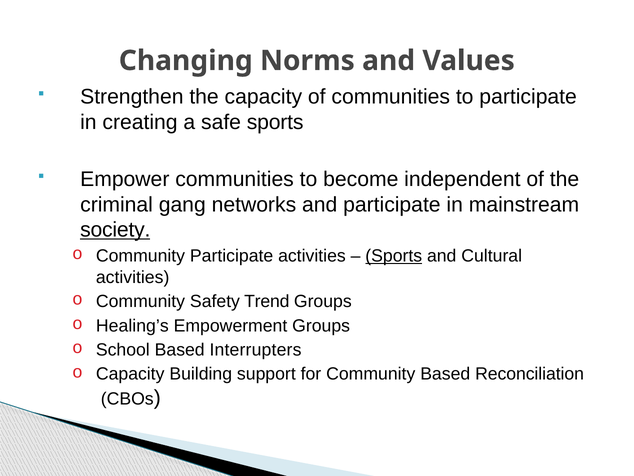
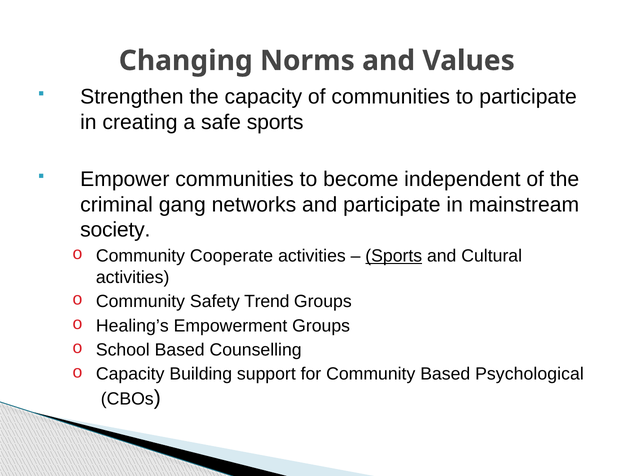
society underline: present -> none (115, 230)
Community Participate: Participate -> Cooperate (232, 256)
Interrupters: Interrupters -> Counselling (256, 350)
Reconciliation: Reconciliation -> Psychological (529, 374)
